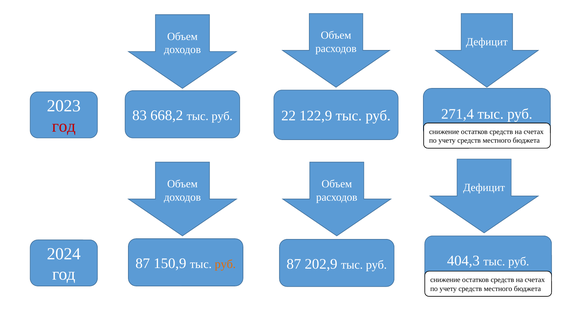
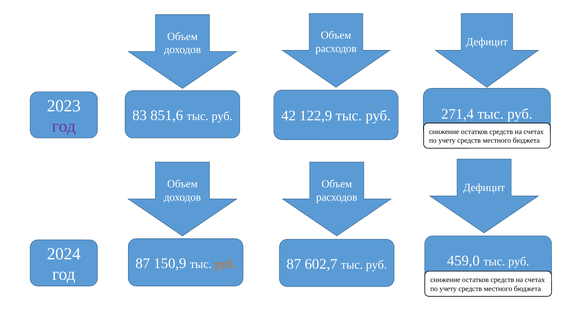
668,2: 668,2 -> 851,6 (167, 115)
22: 22 -> 42 (289, 116)
год colour: red -> purple (64, 126)
404,3: 404,3 -> 459,0 (463, 261)
202,9: 202,9 -> 602,7 (321, 264)
